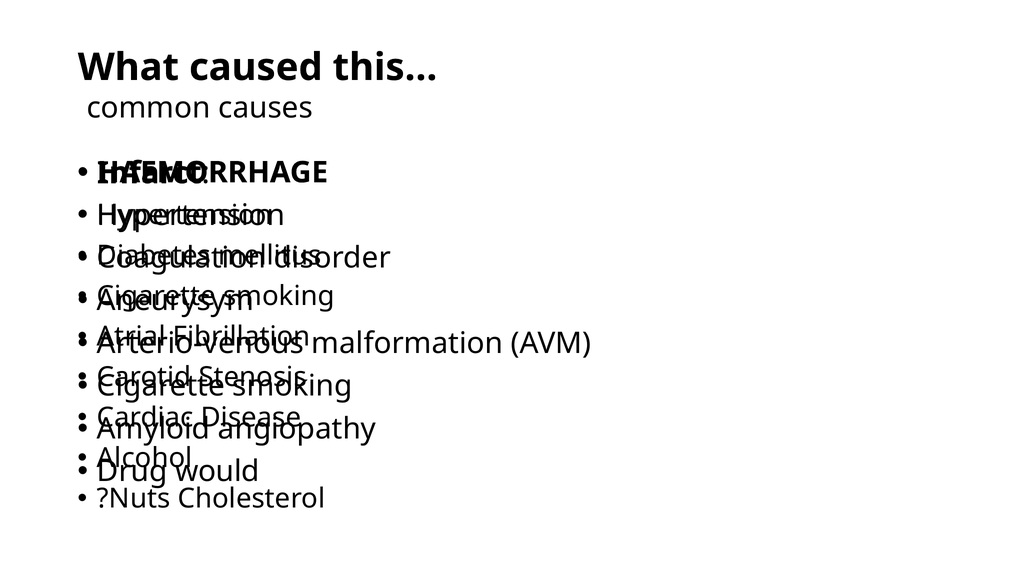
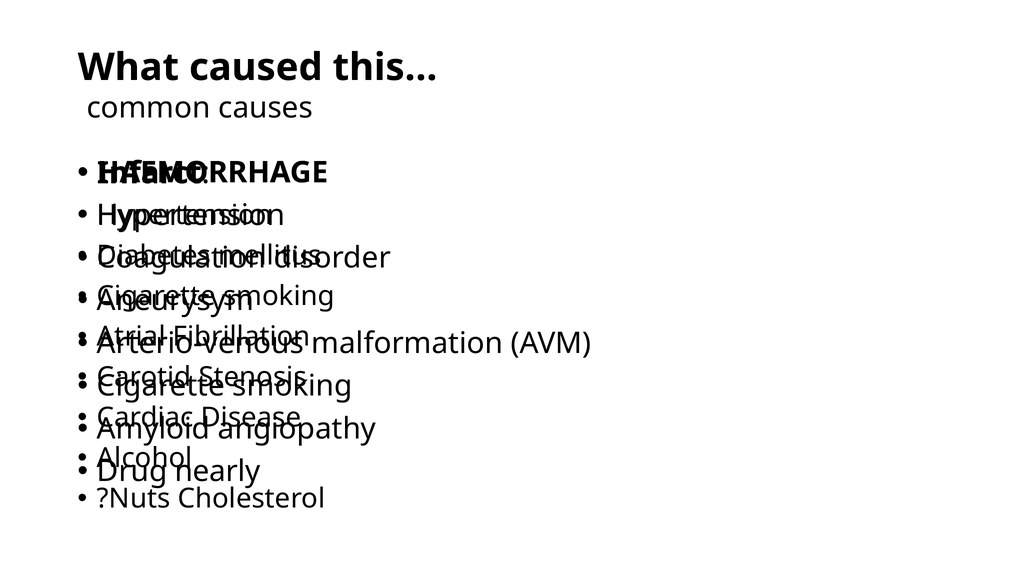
would: would -> nearly (217, 471)
